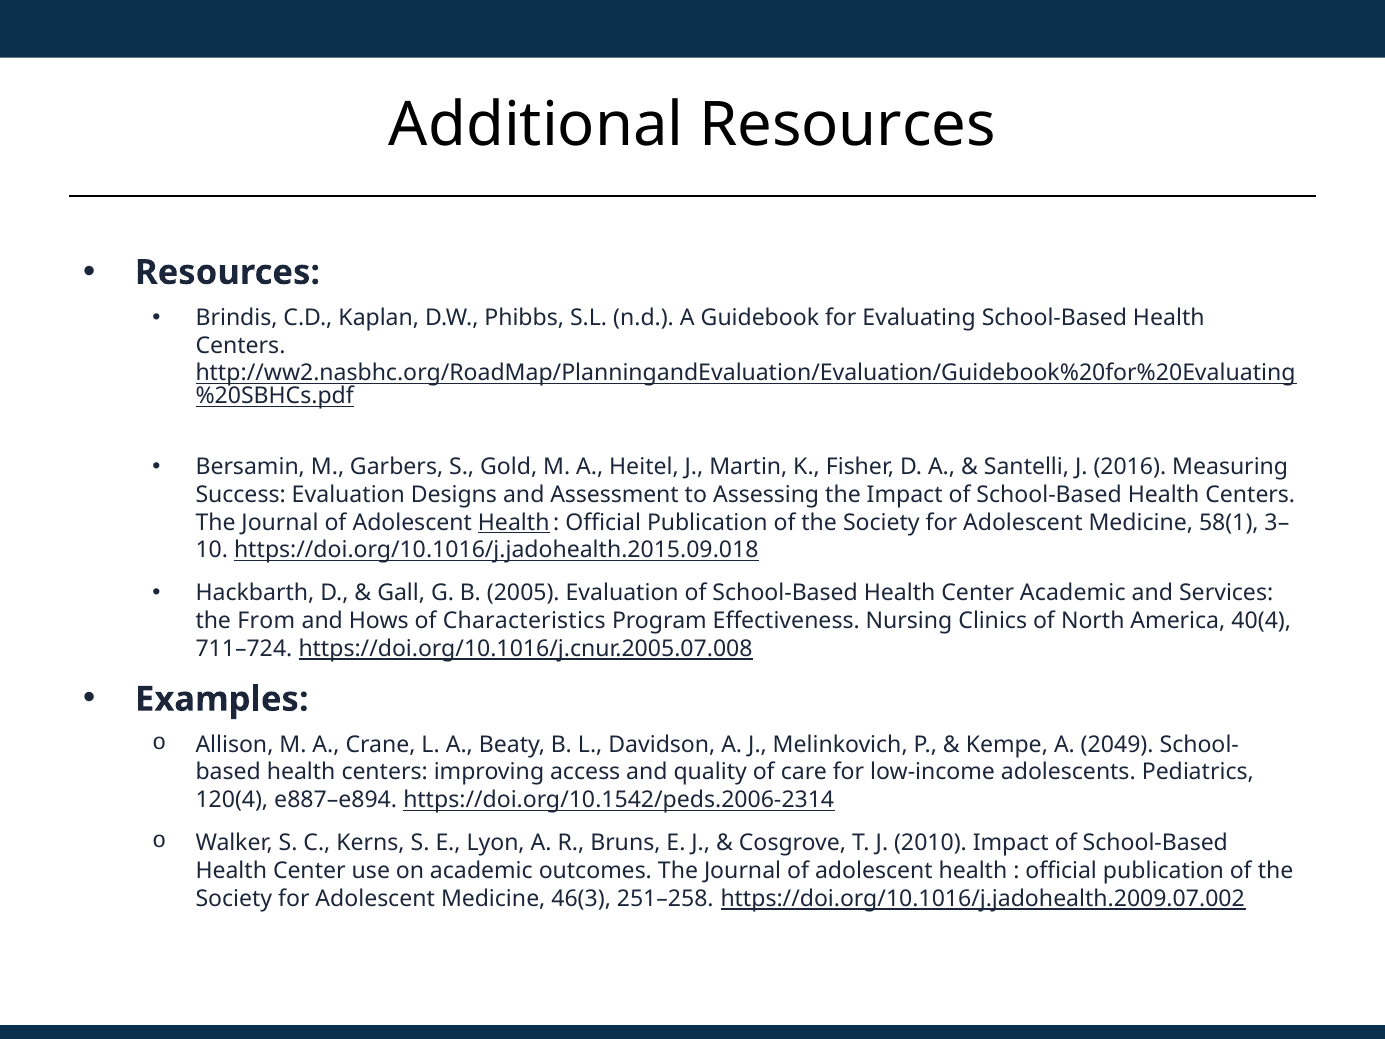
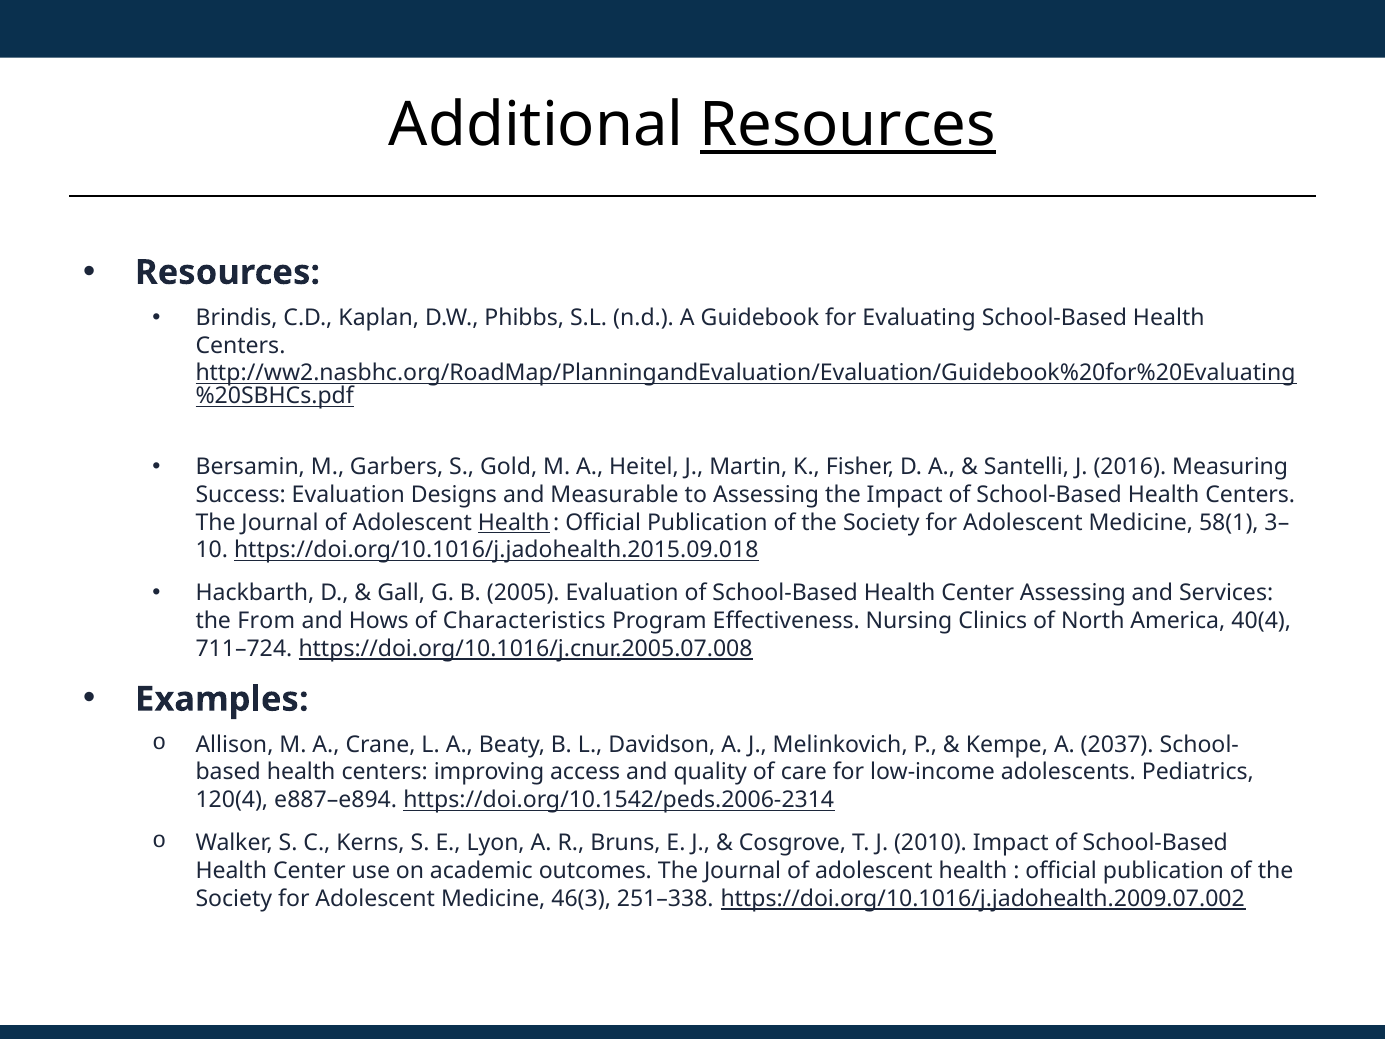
Resources underline: none -> present (848, 125)
Assessment: Assessment -> Measurable (614, 495)
Center Academic: Academic -> Assessing (1073, 593)
2049: 2049 -> 2037 (1117, 744)
251–258: 251–258 -> 251–338 (665, 898)
